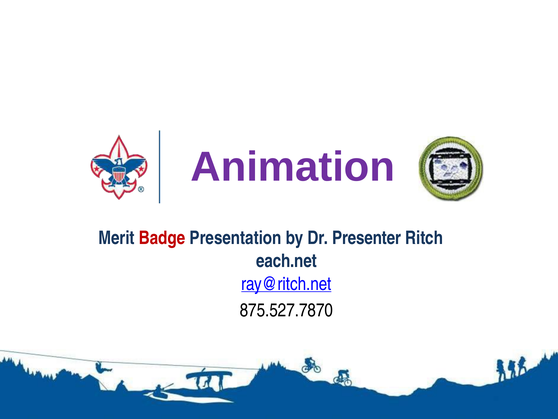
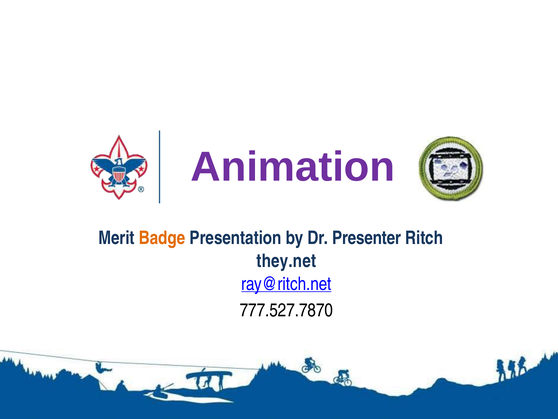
Badge colour: red -> orange (162, 238)
each.net: each.net -> they.net (286, 261)
875.527.7870: 875.527.7870 -> 777.527.7870 (286, 310)
